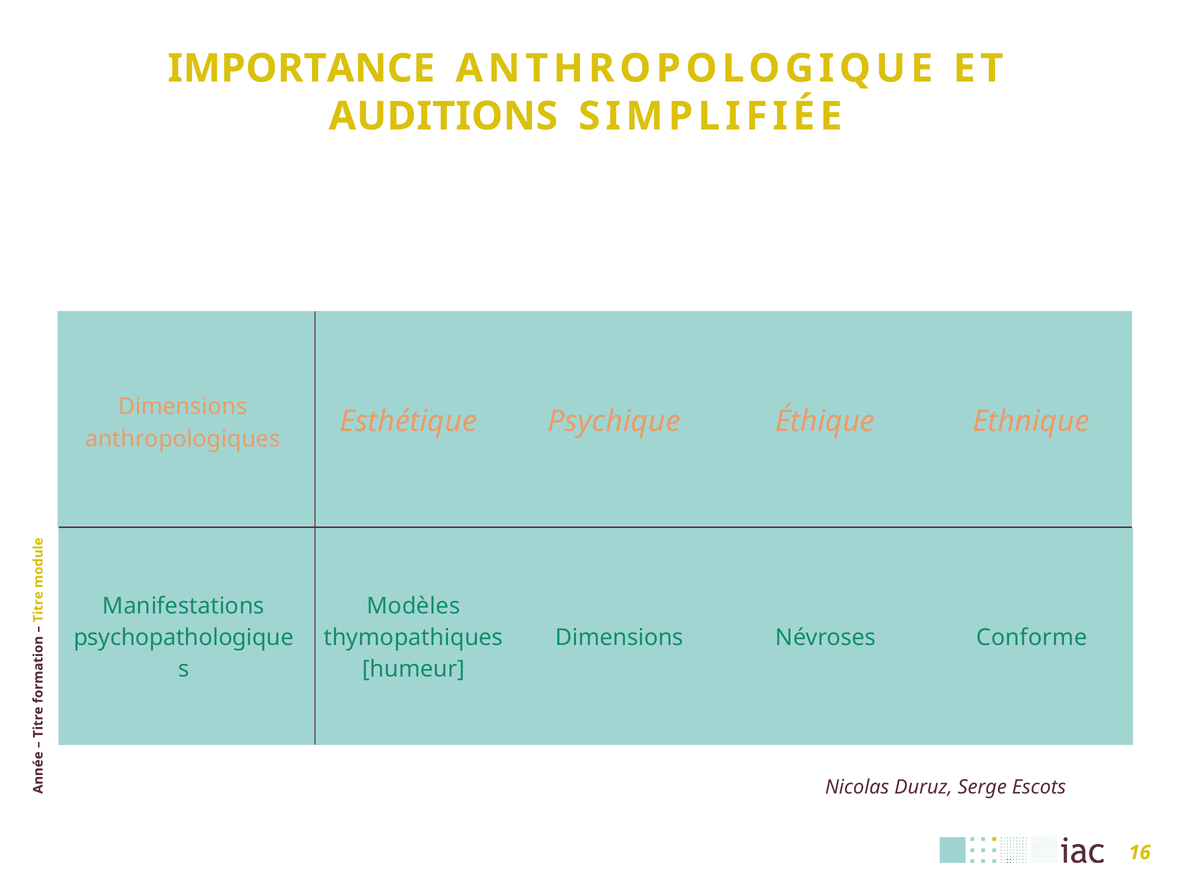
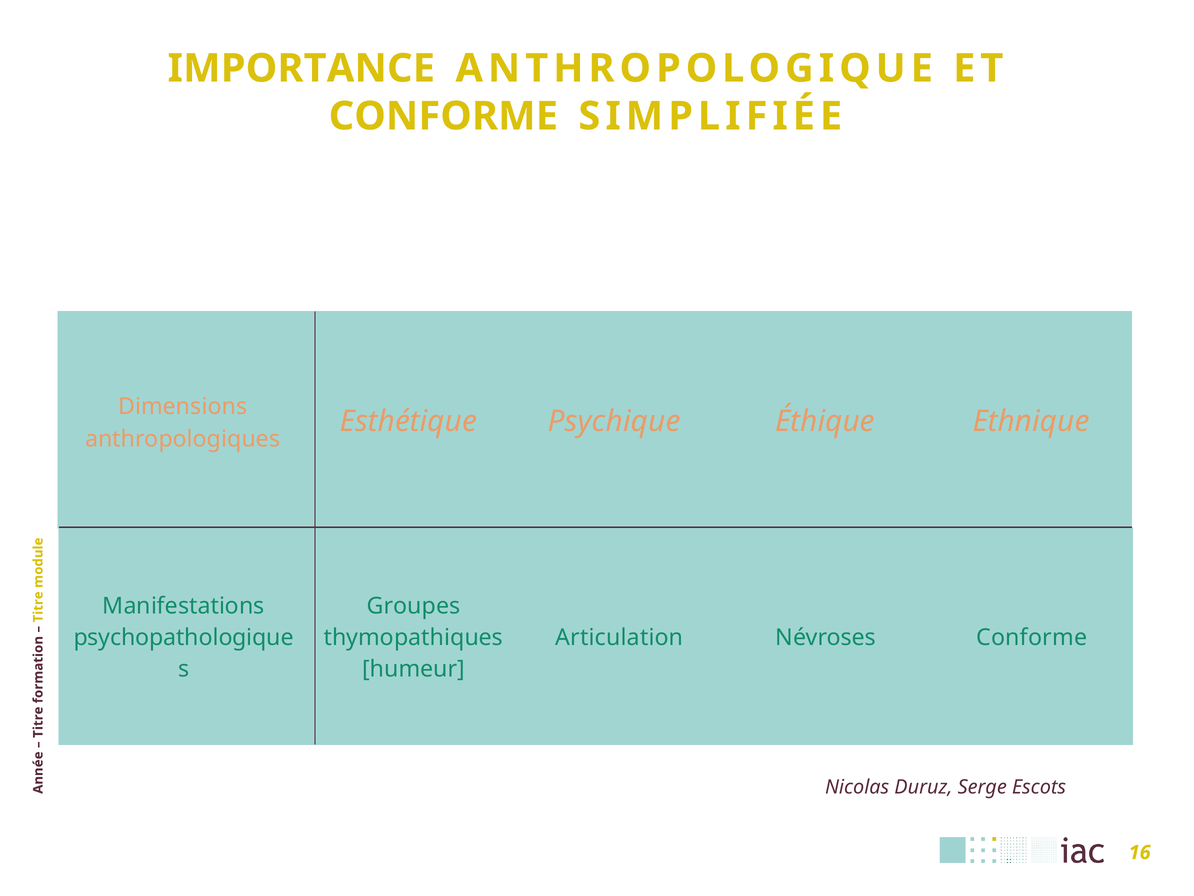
AUDITIONS: AUDITIONS -> CONFORME (443, 116)
Modèles: Modèles -> Groupes (413, 606)
Dimensions: Dimensions -> Articulation (619, 637)
